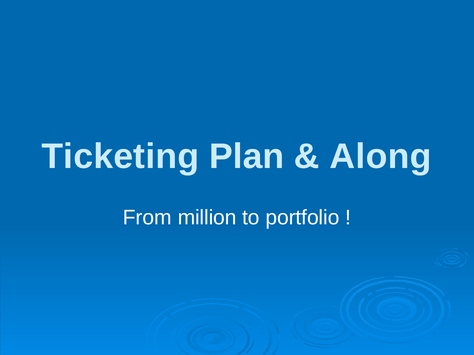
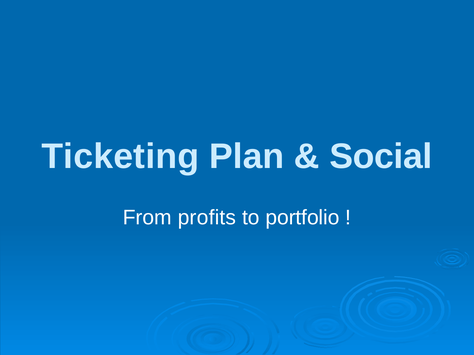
Along: Along -> Social (381, 157)
million: million -> profits (207, 218)
